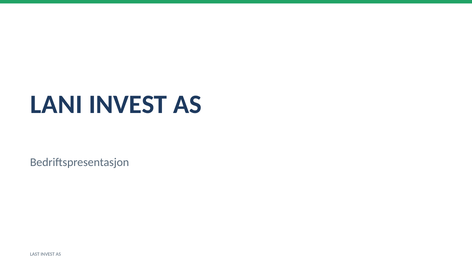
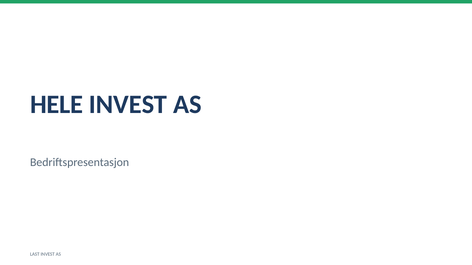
LANI: LANI -> HELE (57, 105)
